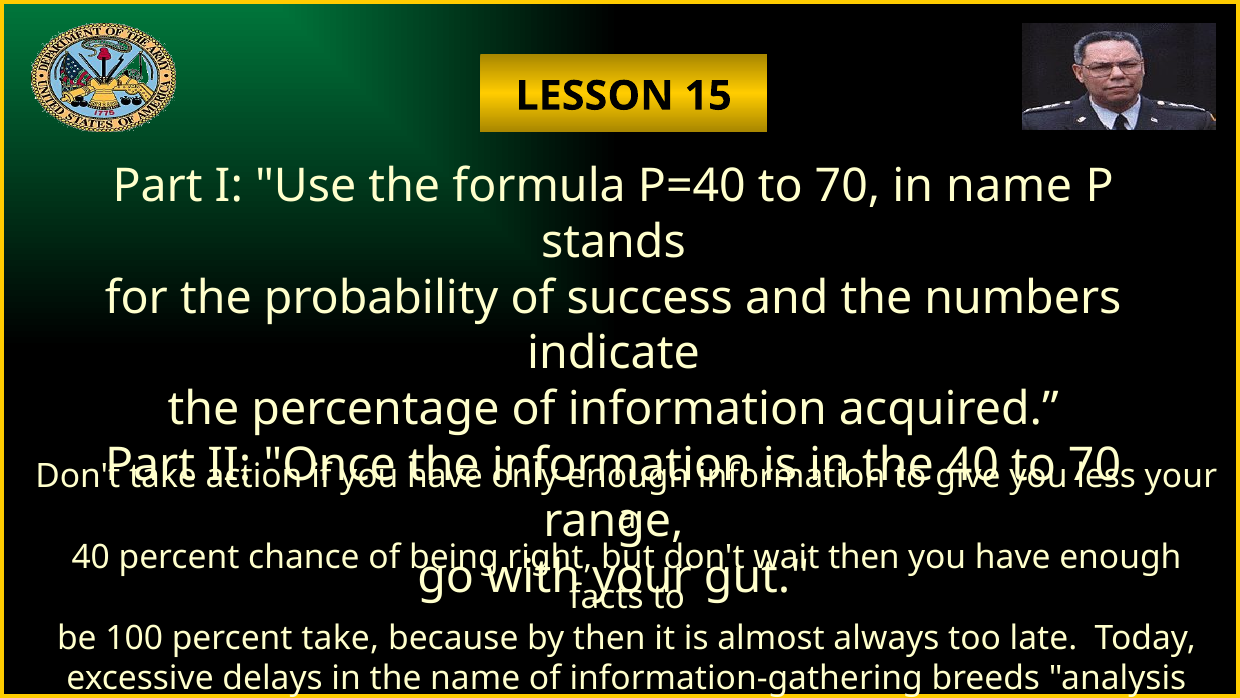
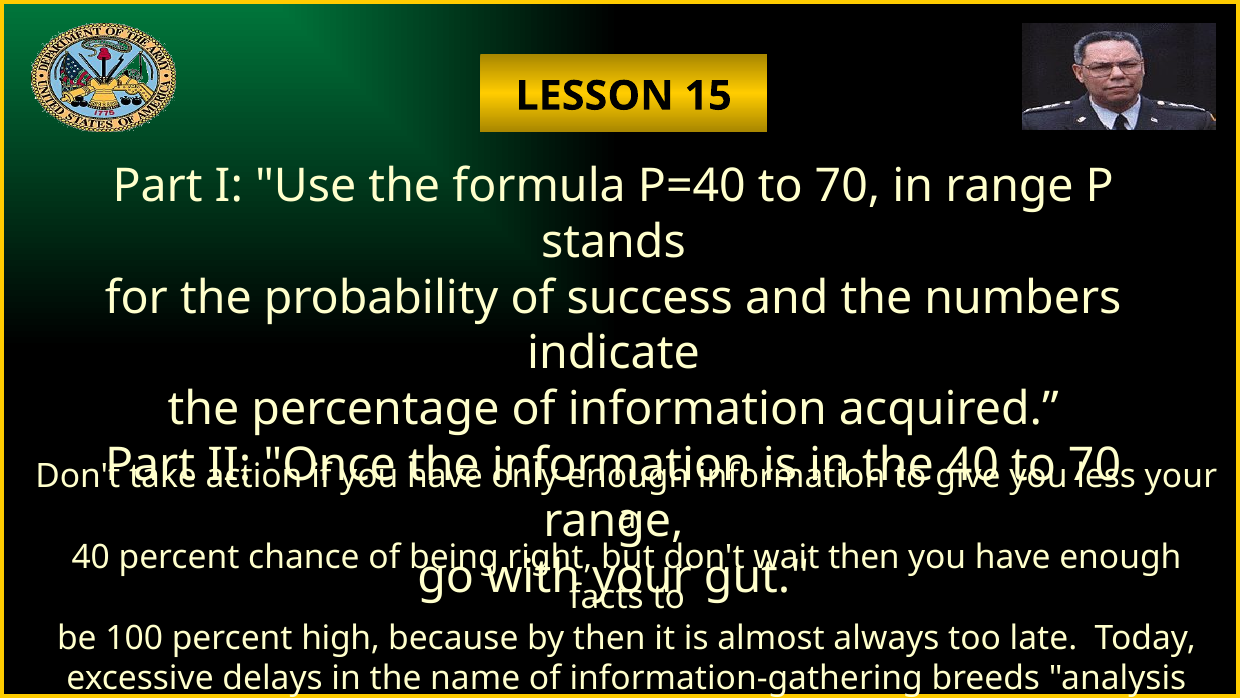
in name: name -> range (1009, 186)
percent take: take -> high (341, 638)
